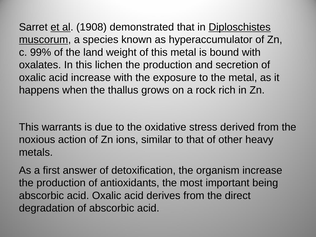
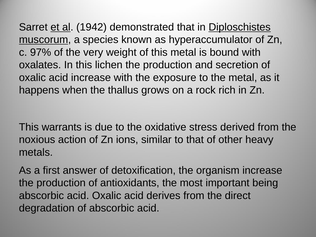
1908: 1908 -> 1942 (92, 27)
99%: 99% -> 97% (41, 52)
land: land -> very (93, 52)
